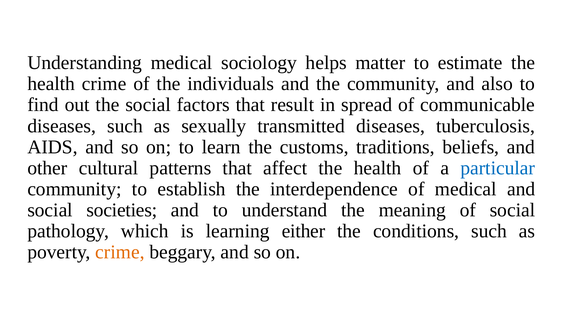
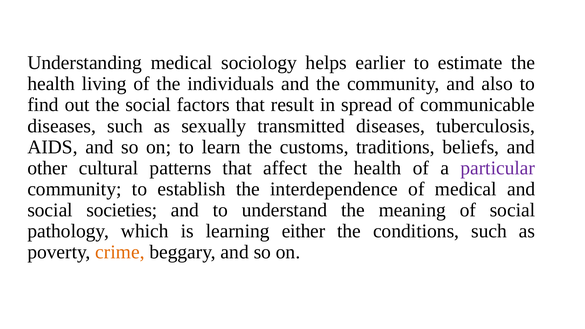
matter: matter -> earlier (380, 63)
health crime: crime -> living (104, 84)
particular colour: blue -> purple (498, 168)
